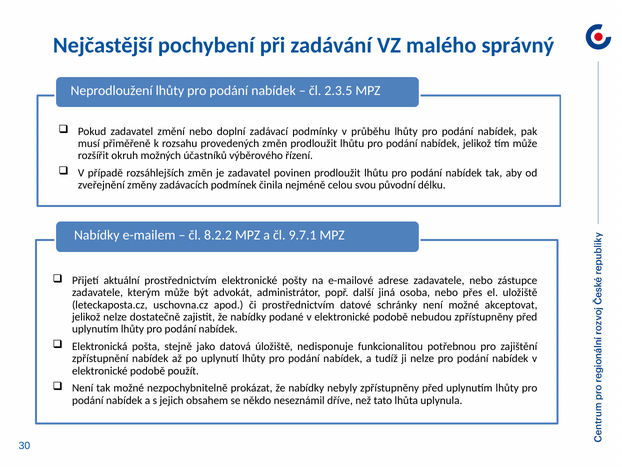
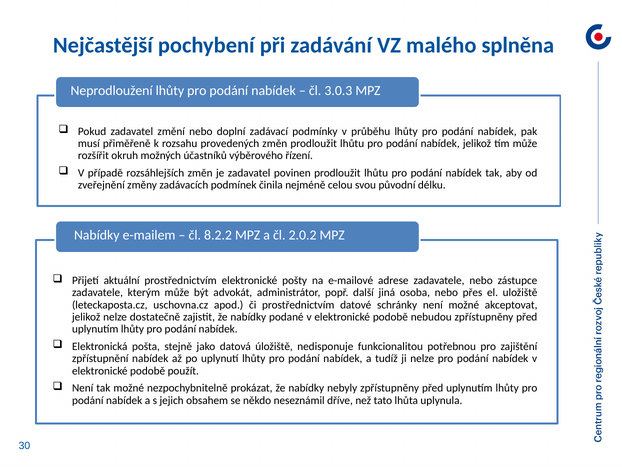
správný: správný -> splněna (518, 45)
2.3.5: 2.3.5 -> 3.0.3 (338, 91)
9.7.1: 9.7.1 -> 2.0.2 (303, 235)
